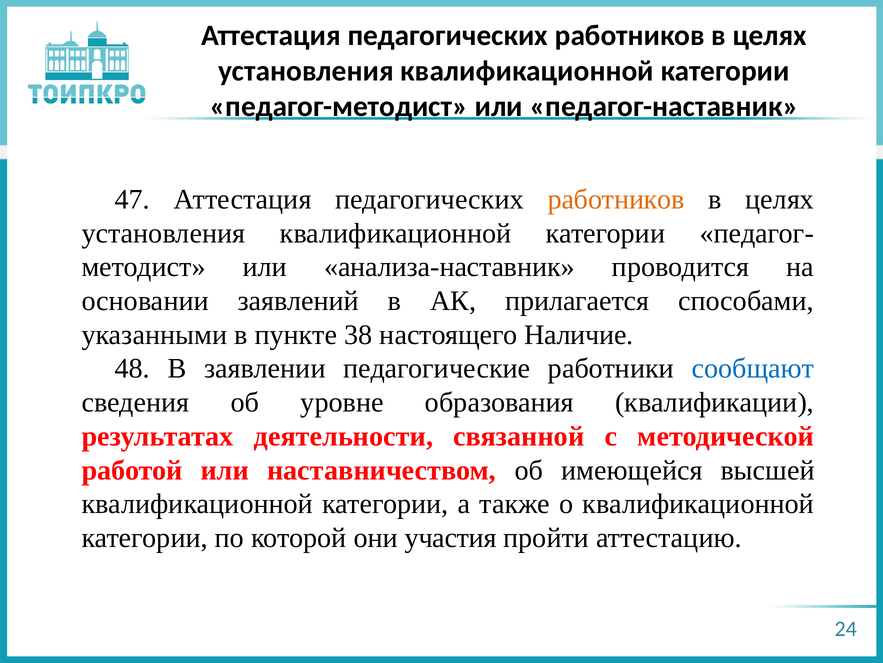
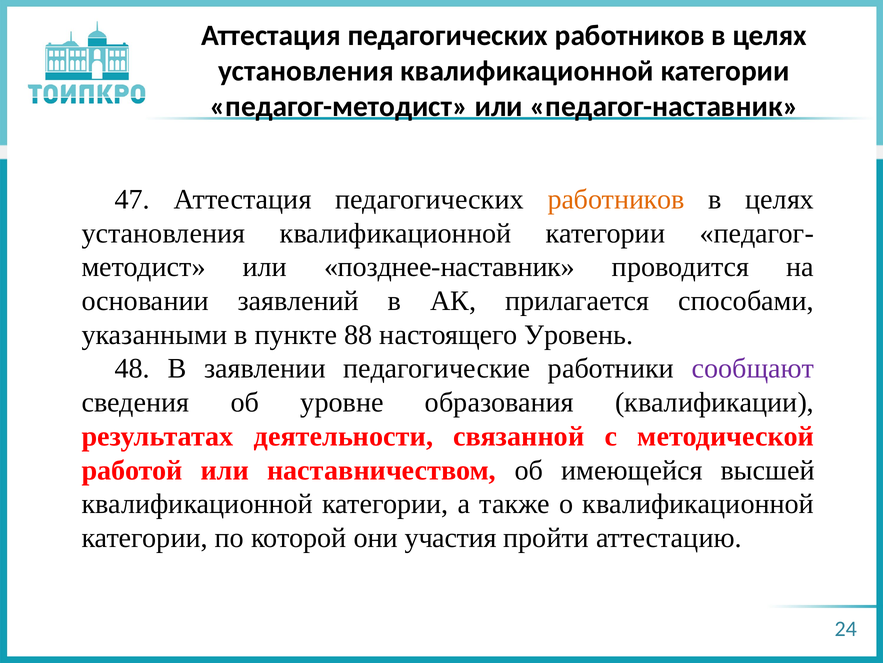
анализа-наставник: анализа-наставник -> позднее-наставник (450, 267)
38: 38 -> 88 (358, 334)
Наличие: Наличие -> Уровень (579, 334)
сообщают colour: blue -> purple (753, 368)
